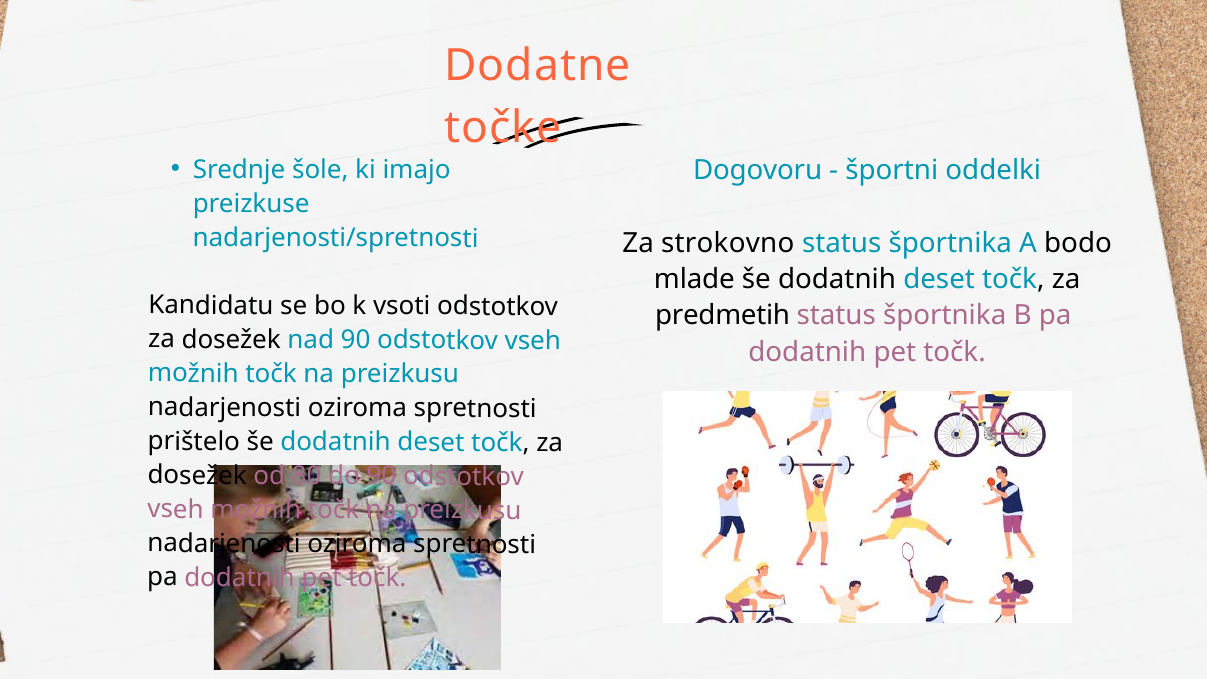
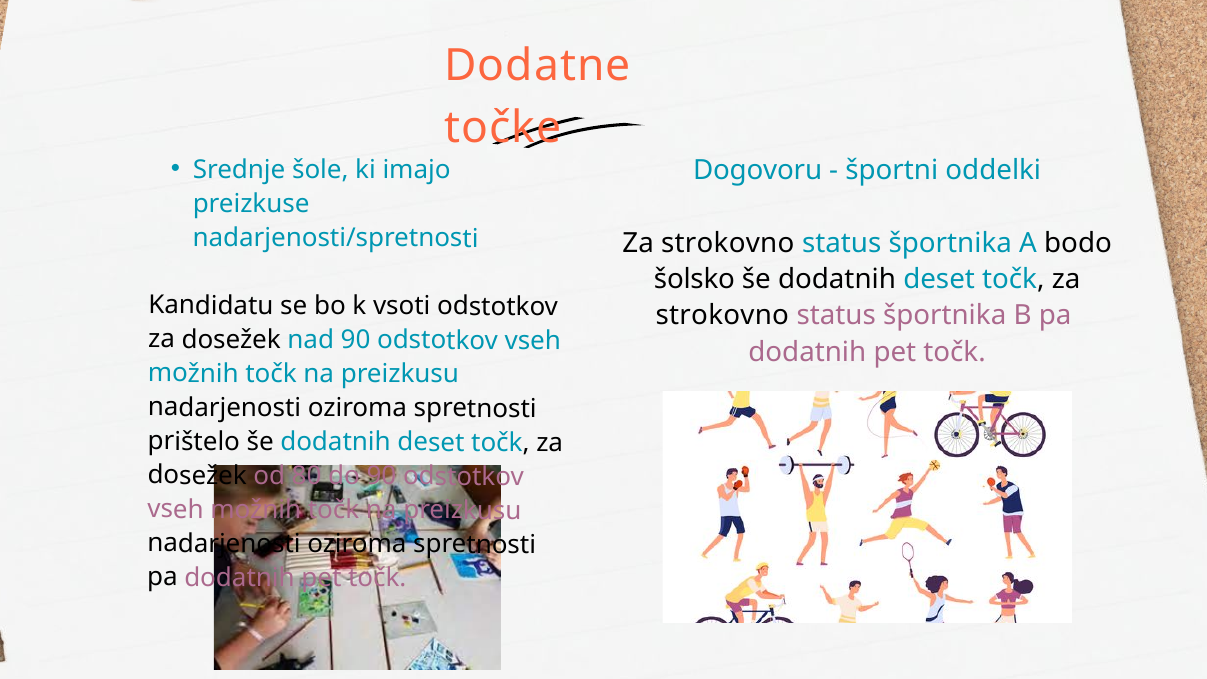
mlade: mlade -> šolsko (694, 279)
predmetih: predmetih -> strokovno (722, 316)
